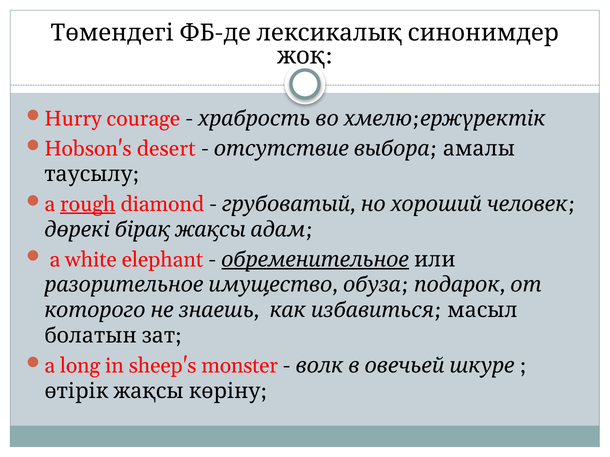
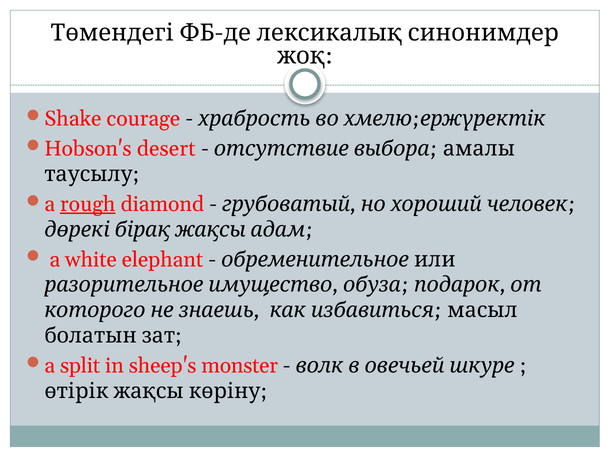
Hurry: Hurry -> Shake (73, 119)
обременительное underline: present -> none (315, 260)
long: long -> split (80, 366)
